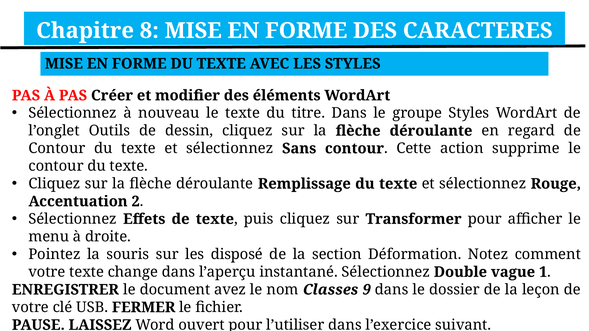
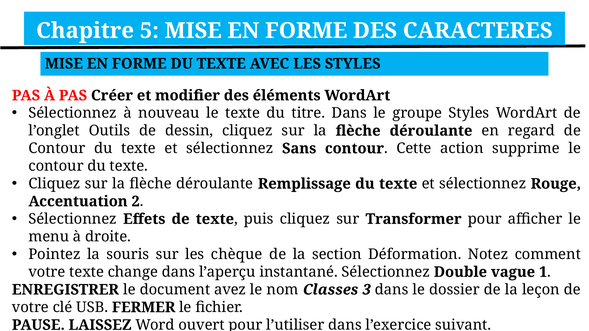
8: 8 -> 5 (149, 31)
disposé: disposé -> chèque (237, 255)
9: 9 -> 3 (367, 290)
